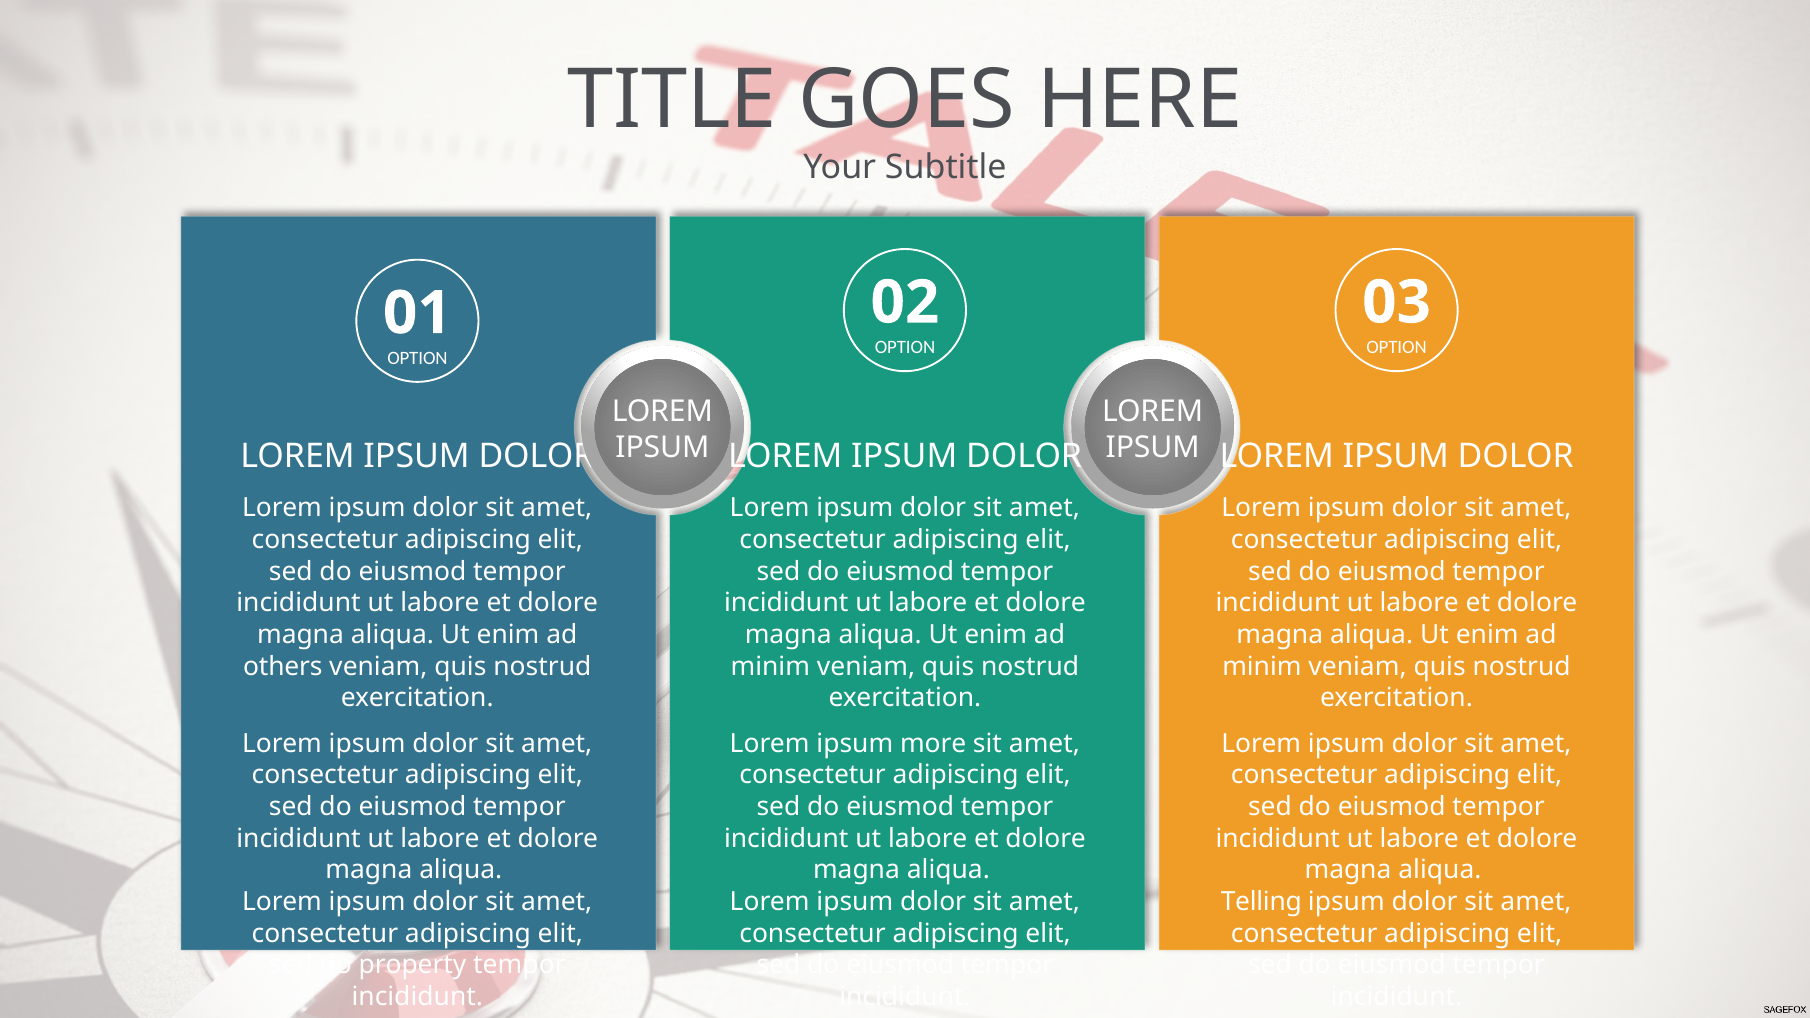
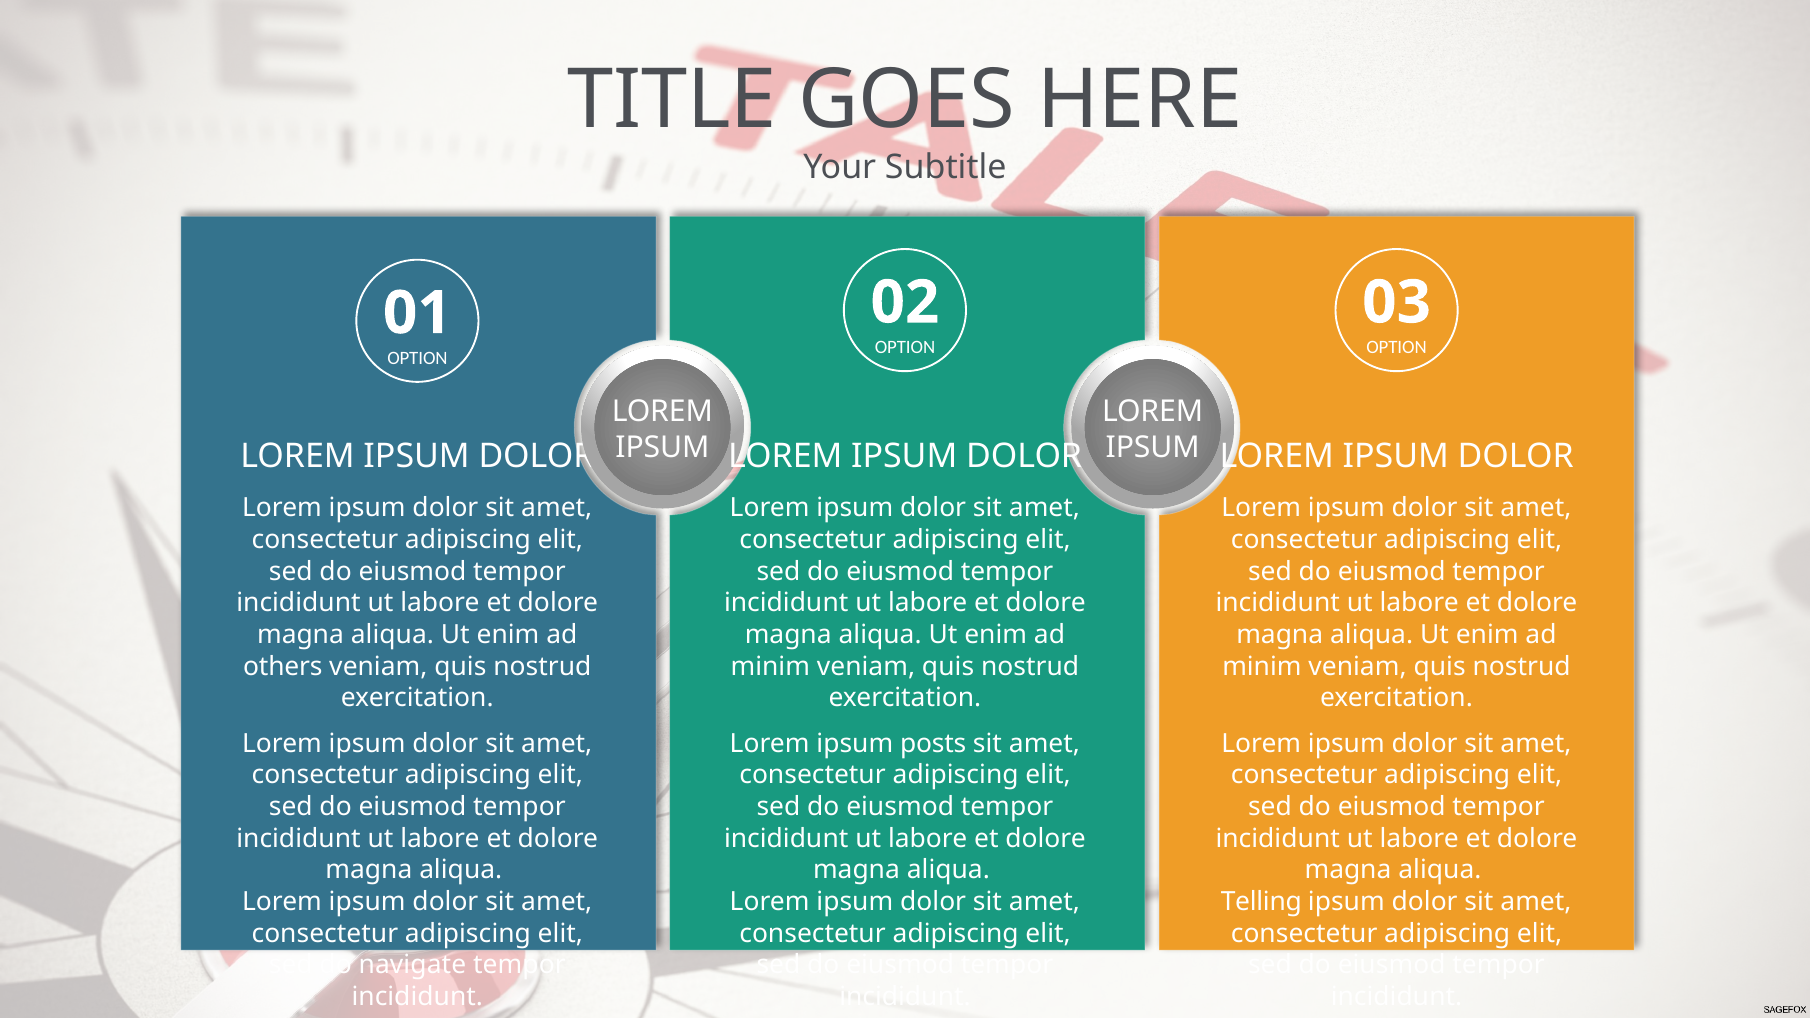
more: more -> posts (933, 743)
property: property -> navigate (412, 965)
